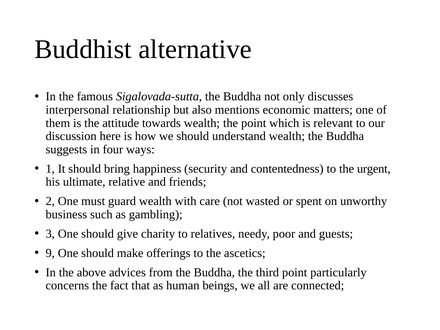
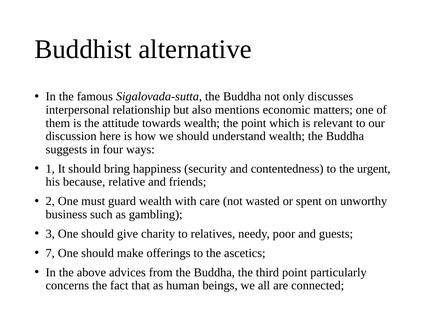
ultimate: ultimate -> because (84, 182)
9: 9 -> 7 (50, 253)
